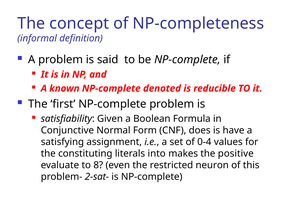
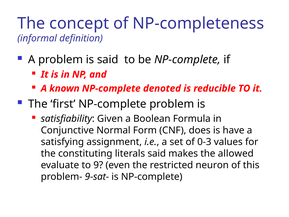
0-4: 0-4 -> 0-3 (204, 142)
literals into: into -> said (157, 153)
positive: positive -> allowed (236, 153)
8: 8 -> 9 (98, 165)
2-sat-: 2-sat- -> 9-sat- (97, 176)
